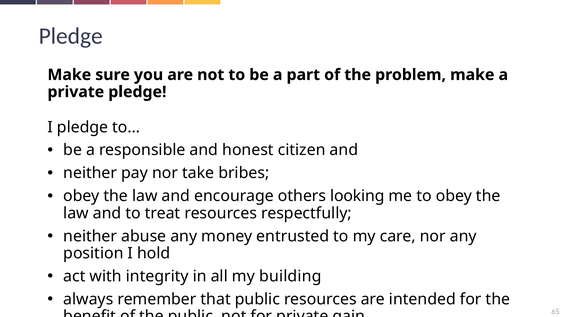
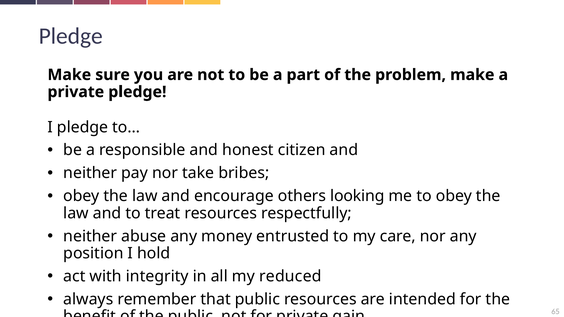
building: building -> reduced (290, 277)
